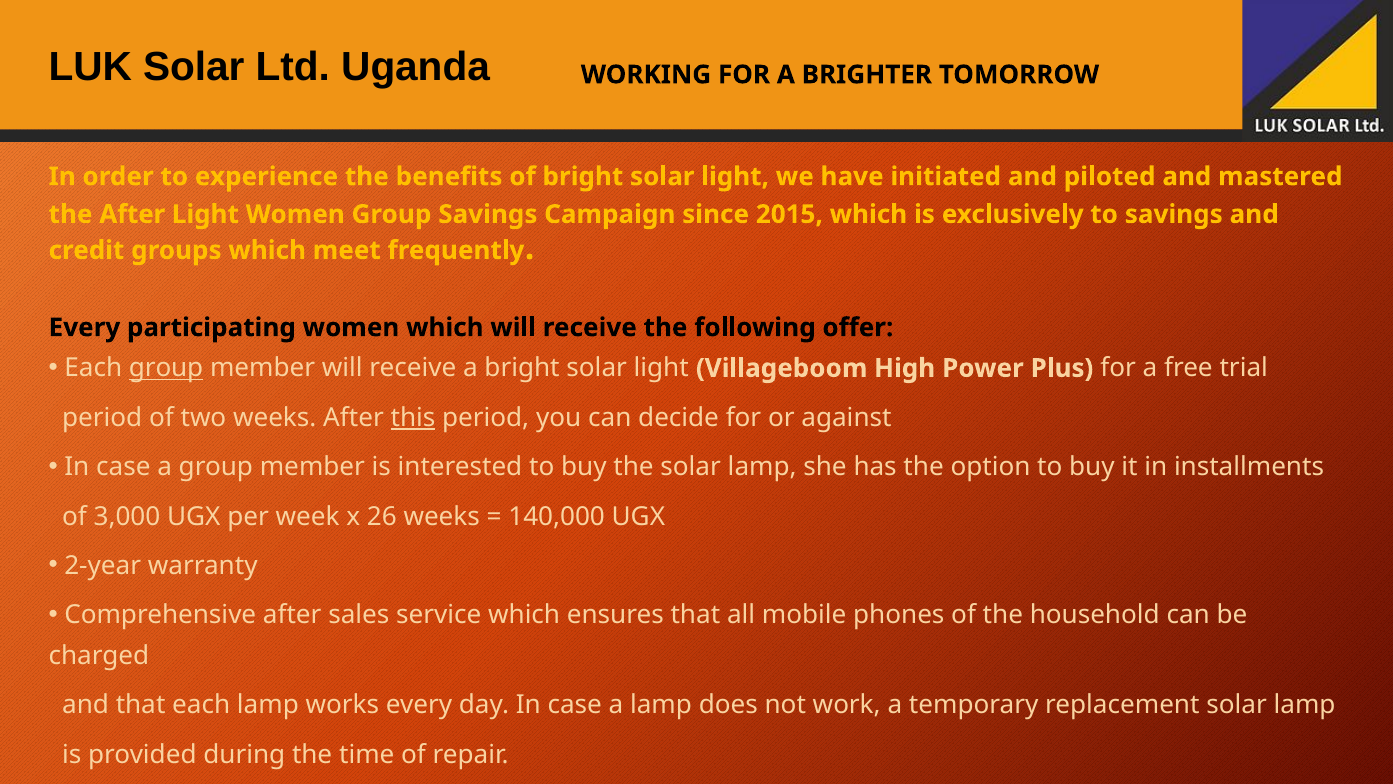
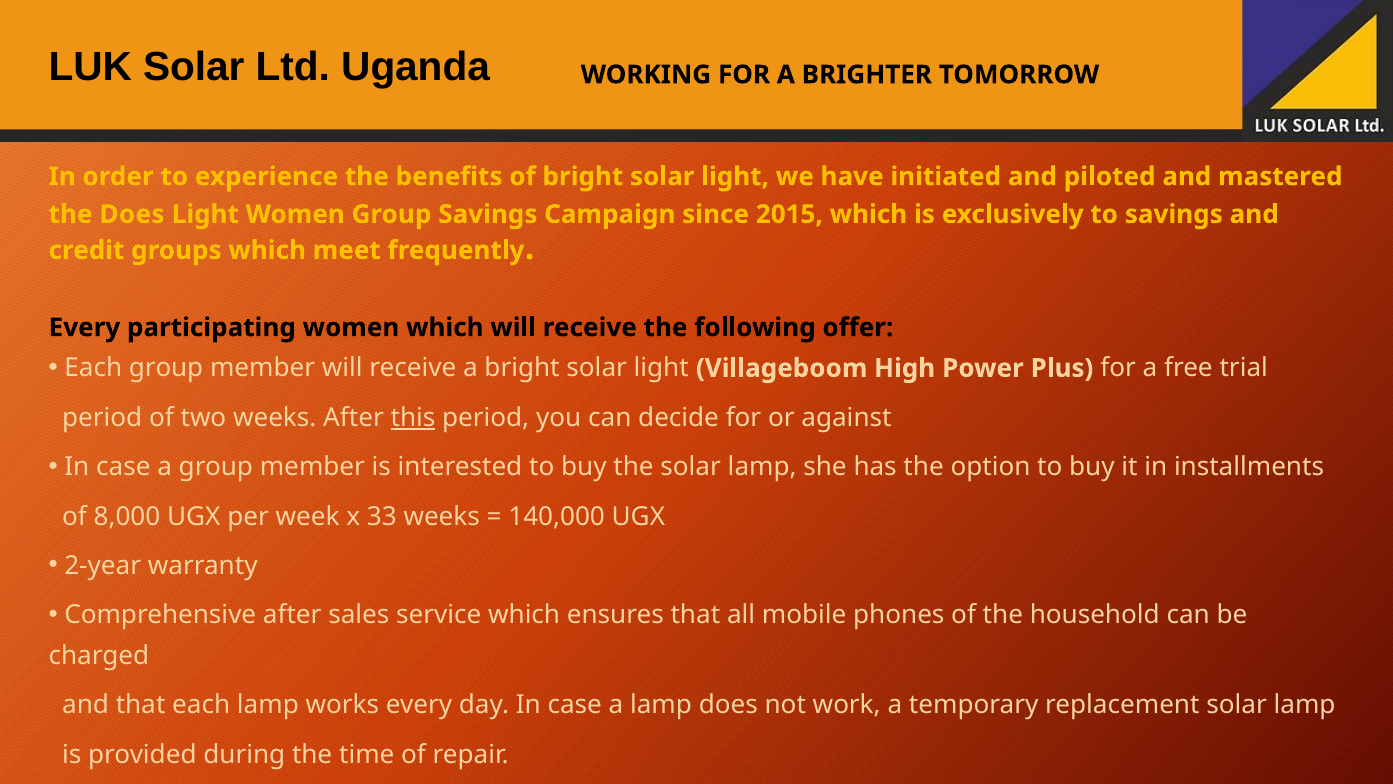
the After: After -> Does (132, 214)
group underline: present -> none (166, 368)
3,000: 3,000 -> 8,000 (127, 516)
26: 26 -> 33 (382, 516)
